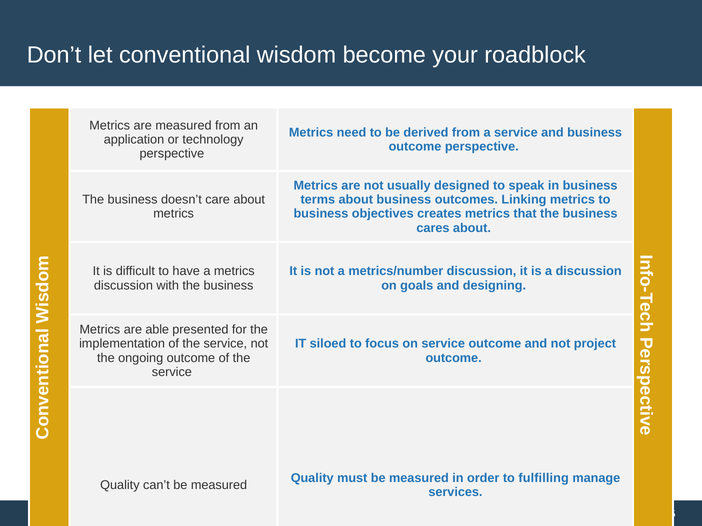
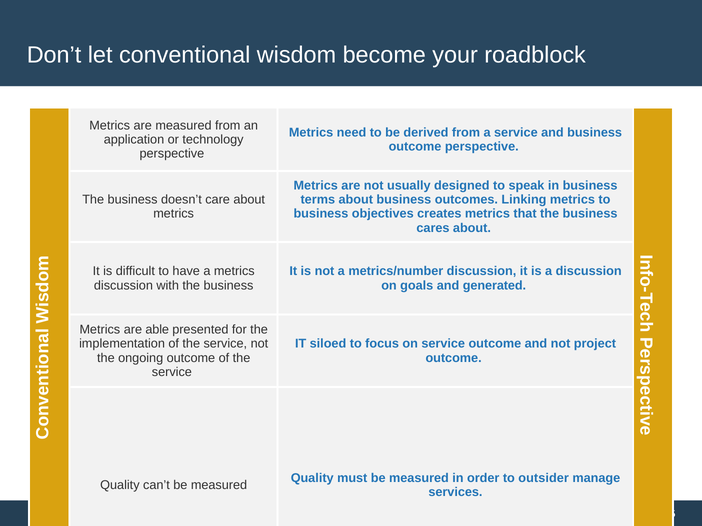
designing: designing -> generated (494, 286)
fulfilling: fulfilling -> outsider (544, 478)
